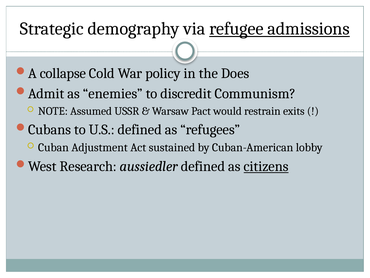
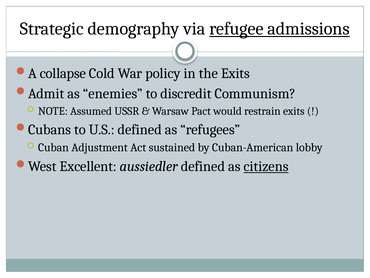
the Does: Does -> Exits (235, 73)
Research: Research -> Excellent (88, 166)
